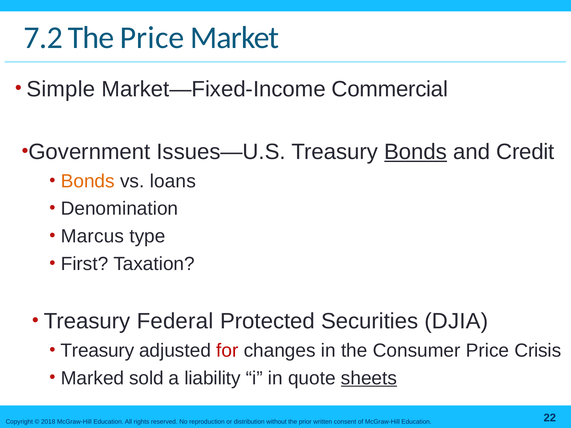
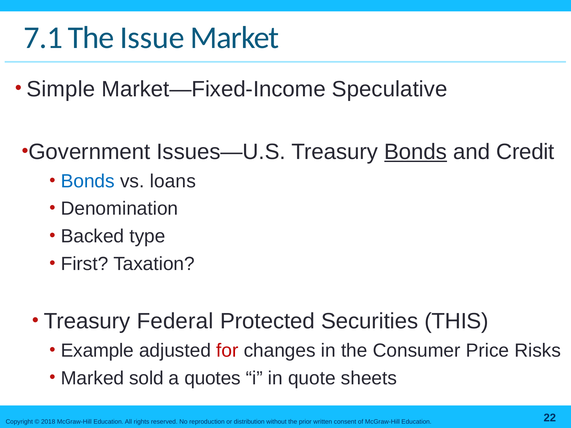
7.2: 7.2 -> 7.1 (43, 38)
The Price: Price -> Issue (152, 38)
Commercial: Commercial -> Speculative (390, 89)
Bonds colour: orange -> blue (88, 181)
Marcus: Marcus -> Backed (93, 236)
DJIA: DJIA -> THIS (456, 321)
Treasury: Treasury -> Example (97, 351)
Crisis: Crisis -> Risks (538, 351)
liability: liability -> quotes (213, 378)
sheets underline: present -> none (369, 378)
